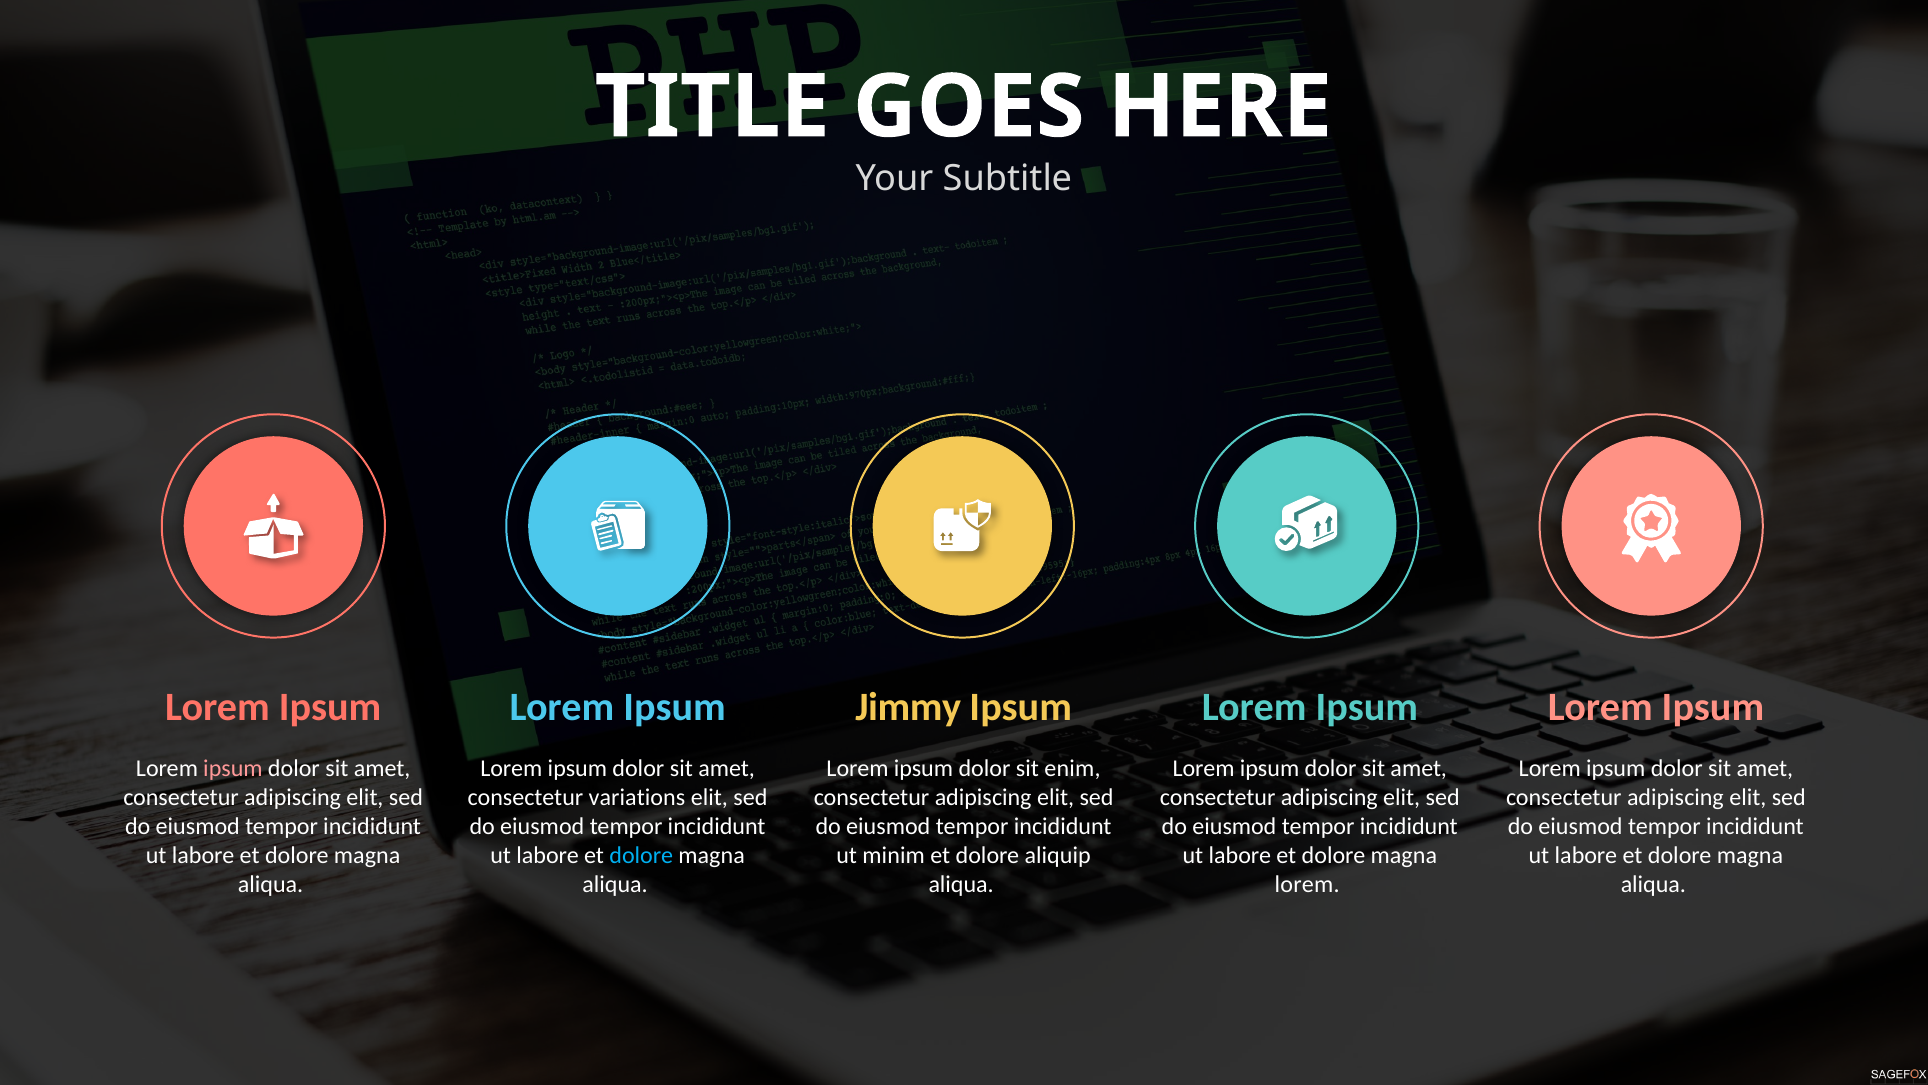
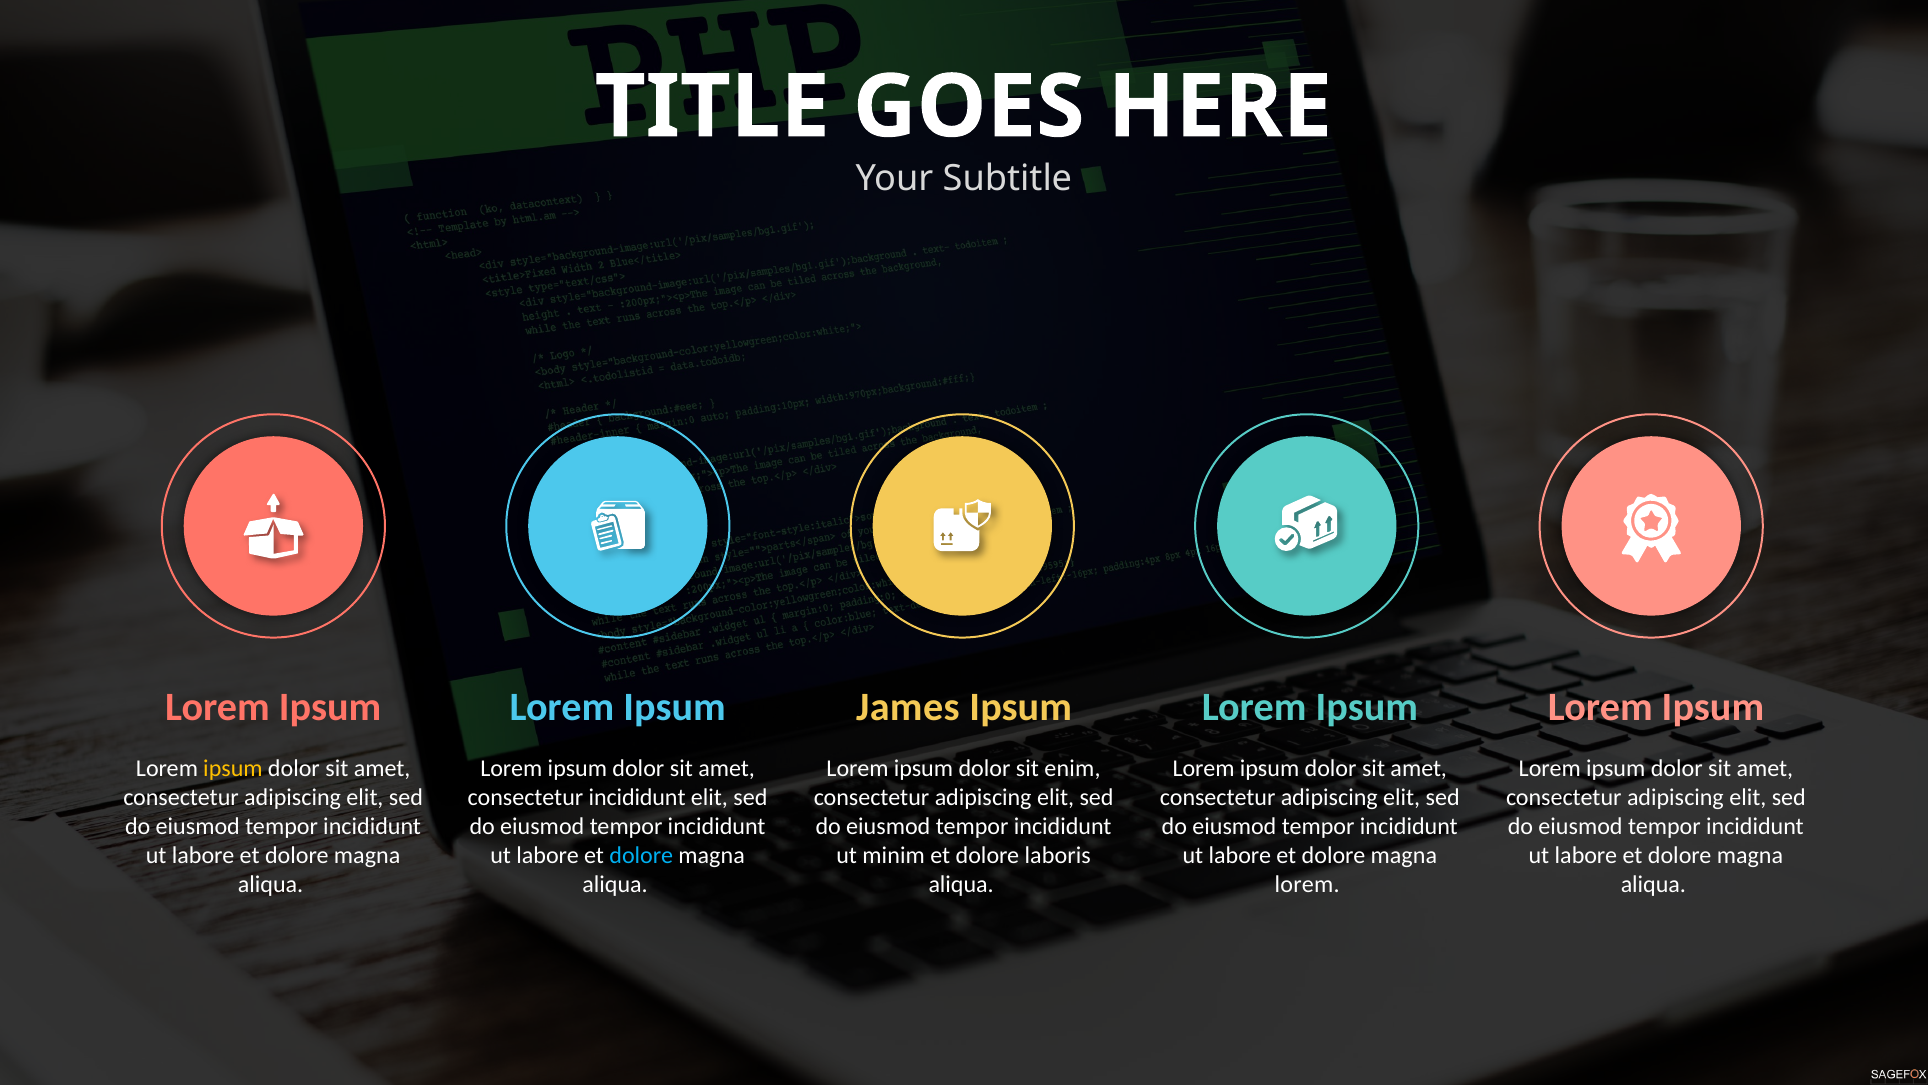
Jimmy: Jimmy -> James (908, 707)
ipsum colour: pink -> yellow (233, 769)
consectetur variations: variations -> incididunt (637, 798)
aliquip: aliquip -> laboris (1058, 855)
